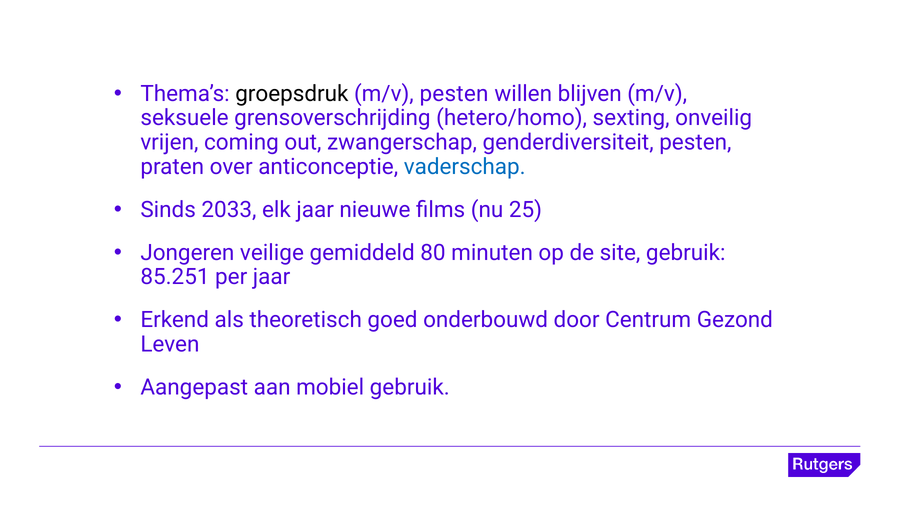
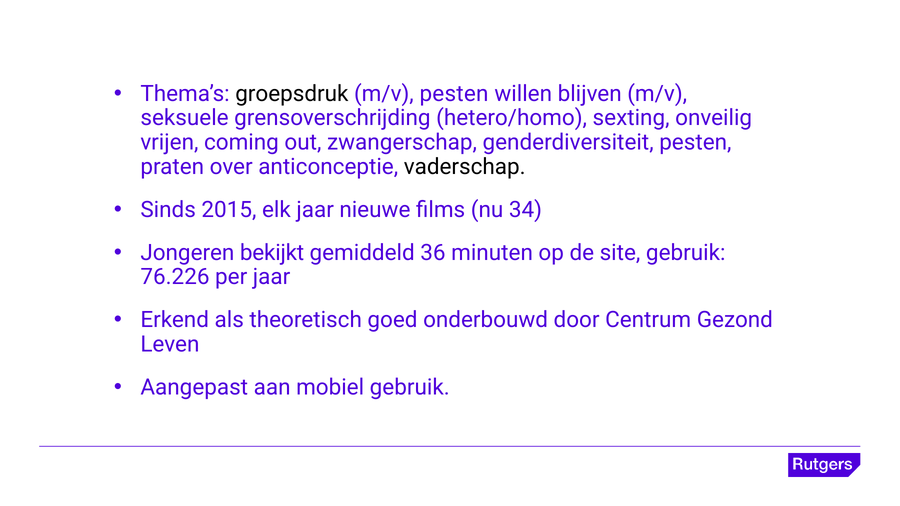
vaderschap colour: blue -> black (465, 167)
2033: 2033 -> 2015 (229, 210)
25: 25 -> 34 (525, 210)
veilige: veilige -> bekijkt (272, 253)
80: 80 -> 36 (433, 253)
85.251: 85.251 -> 76.226 (175, 277)
